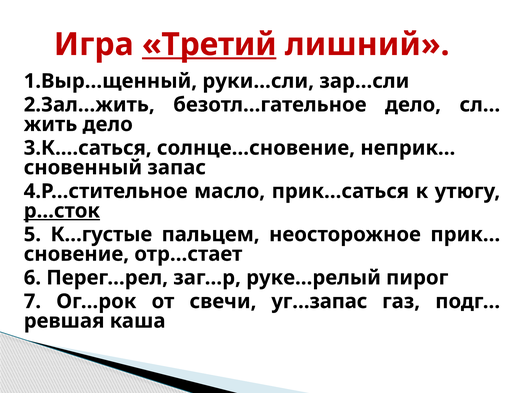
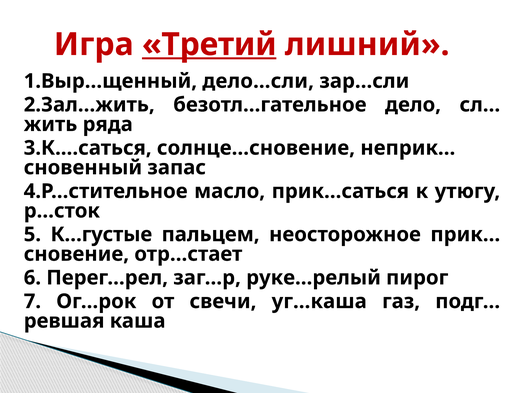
руки…сли: руки…сли -> дело…сли (258, 81)
дело: дело -> ряда (108, 124)
р…сток underline: present -> none (62, 211)
уг…запас: уг…запас -> уг…каша (319, 301)
